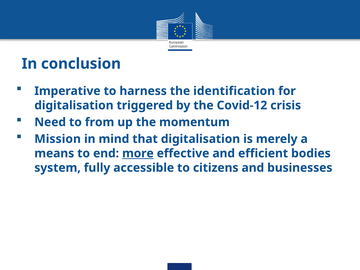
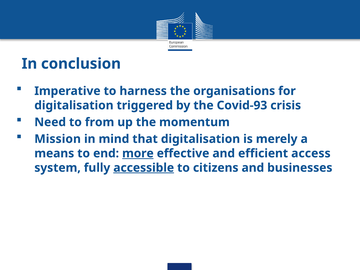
identification: identification -> organisations (234, 91)
Covid-12: Covid-12 -> Covid-93 (242, 105)
bodies: bodies -> access (311, 153)
accessible underline: none -> present (144, 168)
